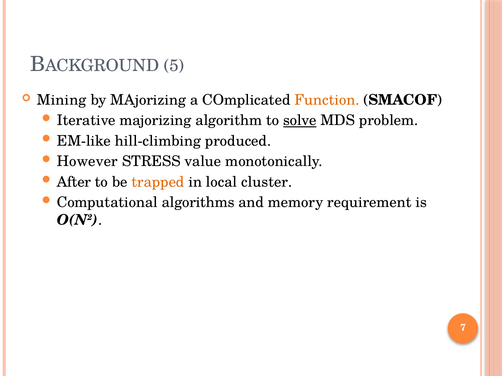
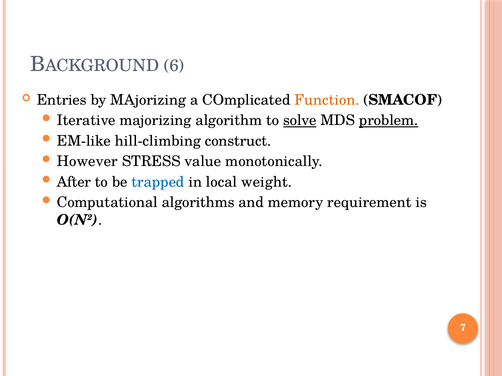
5: 5 -> 6 (174, 66)
Mining: Mining -> Entries (62, 100)
problem underline: none -> present (389, 121)
produced: produced -> construct (238, 141)
trapped colour: orange -> blue (158, 182)
cluster: cluster -> weight (267, 182)
